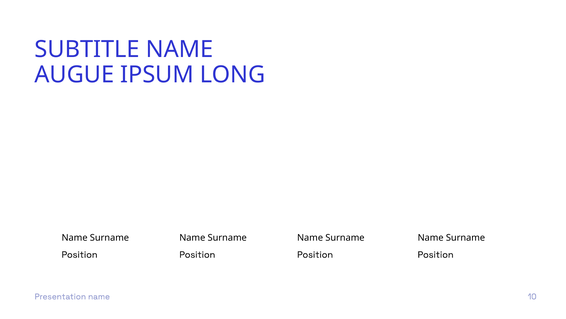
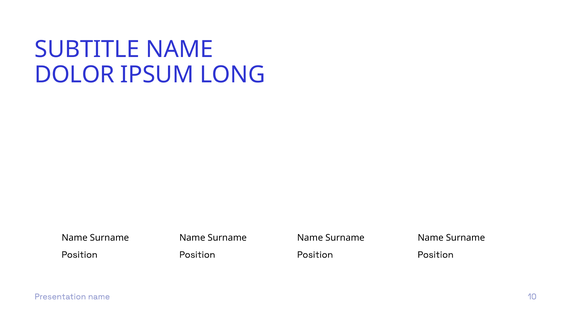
AUGUE: AUGUE -> DOLOR (74, 75)
